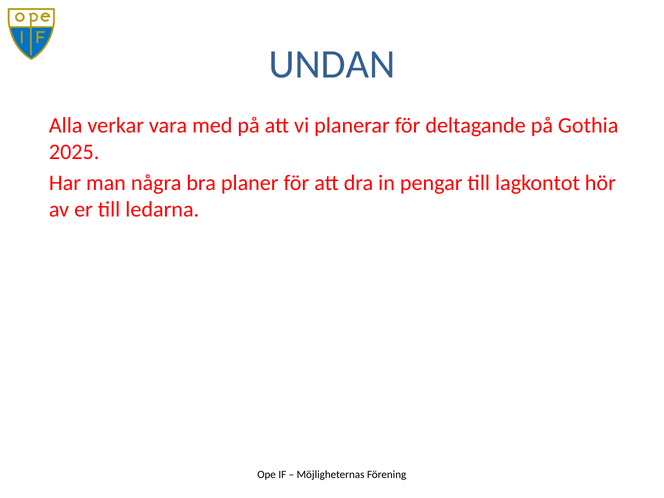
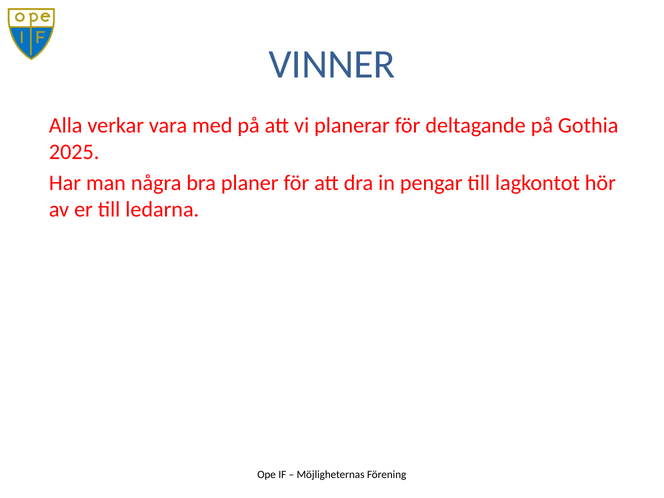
UNDAN: UNDAN -> VINNER (332, 64)
